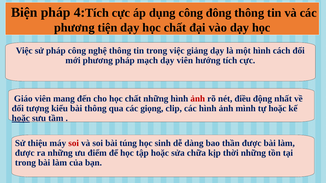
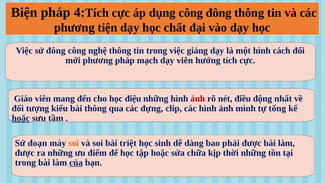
sử pháp: pháp -> đông (56, 51)
cho học chất: chất -> điệu (133, 99)
giọng: giọng -> dựng (152, 109)
tự hoặc: hoặc -> tổng (277, 109)
thiệu: thiệu -> đoạn (37, 143)
soi colour: red -> orange (74, 143)
túng: túng -> triệt (128, 143)
thần: thần -> phải (231, 143)
của underline: none -> present (76, 163)
